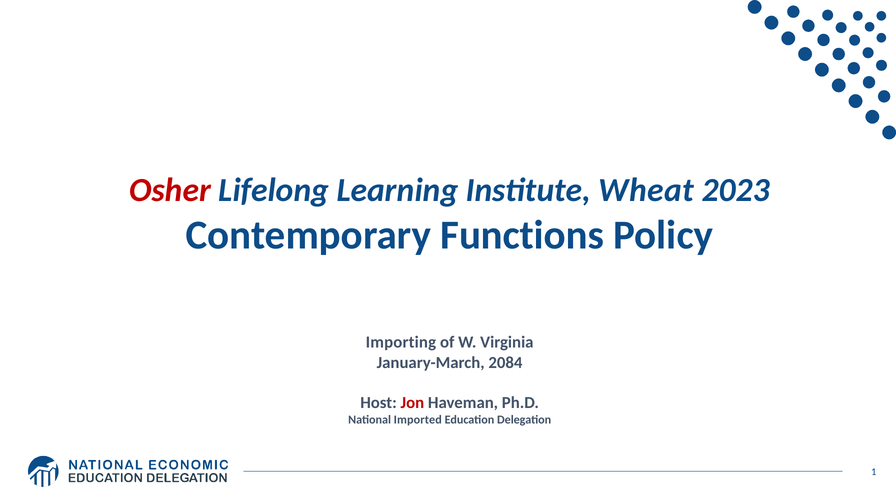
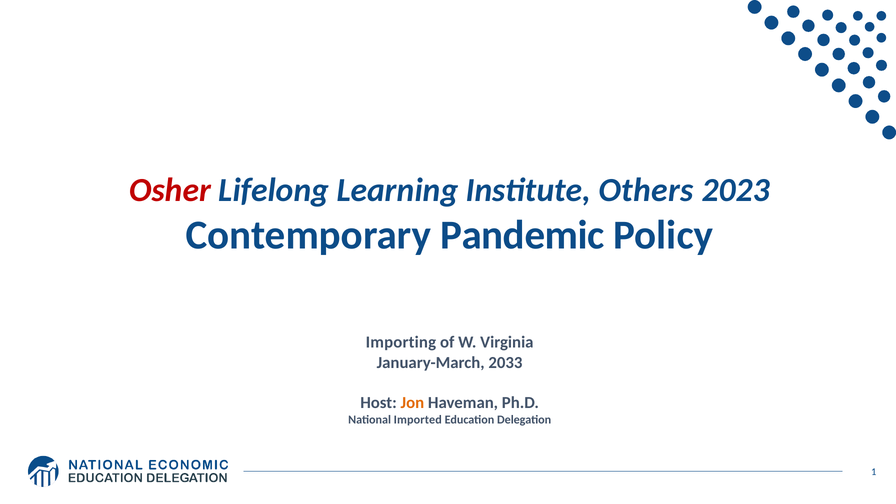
Wheat: Wheat -> Others (646, 190)
Functions: Functions -> Pandemic (522, 235)
2084: 2084 -> 2033 (505, 363)
Jon colour: red -> orange (412, 403)
